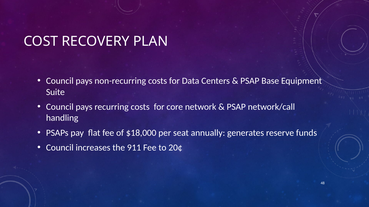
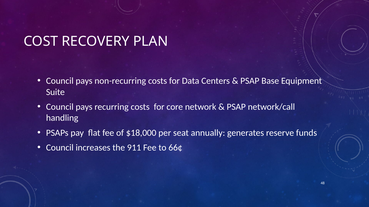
20¢: 20¢ -> 66¢ (175, 148)
